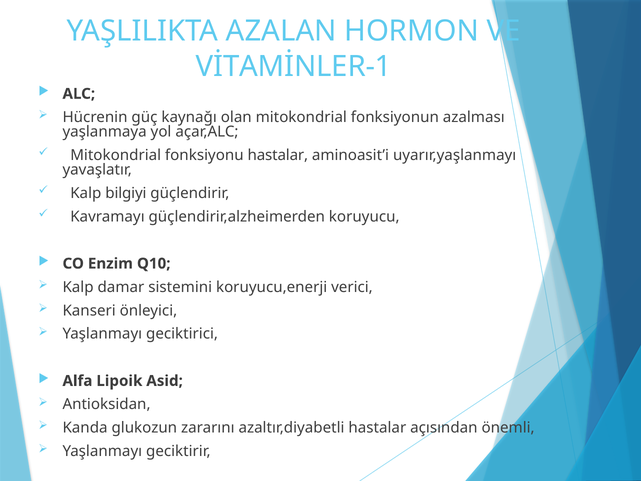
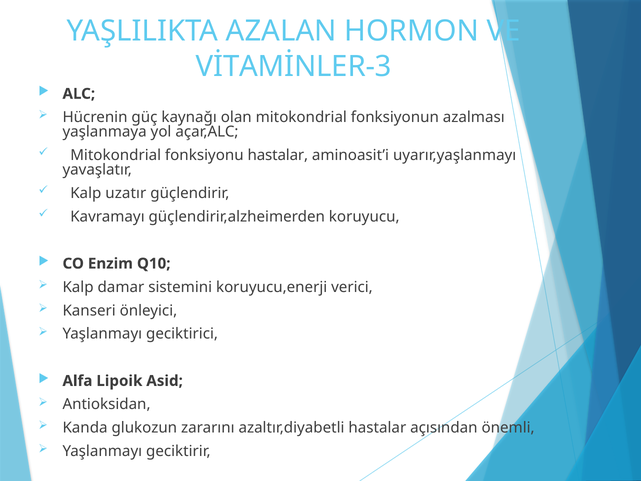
VİTAMİNLER-1: VİTAMİNLER-1 -> VİTAMİNLER-3 (294, 66)
bilgiyi: bilgiyi -> uzatır (126, 193)
